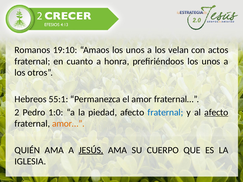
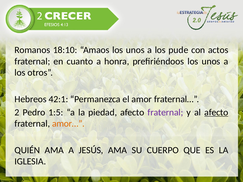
19:10: 19:10 -> 18:10 (65, 50)
velan: velan -> pude (178, 50)
55:1: 55:1 -> 42:1 (58, 99)
1:0: 1:0 -> 1:5 (56, 112)
fraternal colour: blue -> purple (165, 112)
JESÚS underline: present -> none (91, 150)
